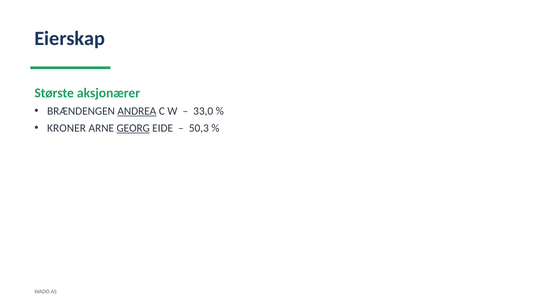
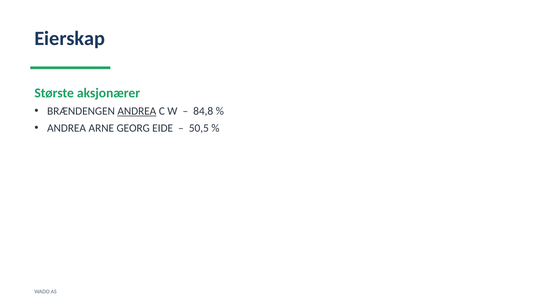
33,0: 33,0 -> 84,8 (203, 111)
KRONER: KRONER -> ANDREA (67, 128)
GEORG underline: present -> none (133, 128)
50,3: 50,3 -> 50,5 (199, 128)
